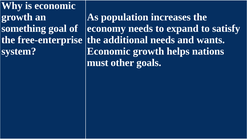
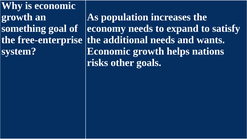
must: must -> risks (98, 63)
